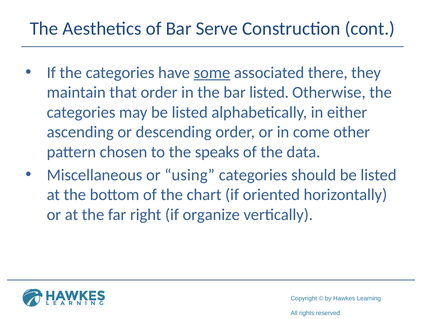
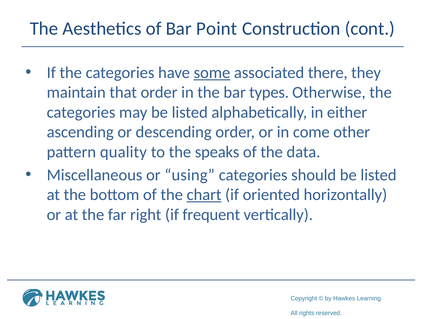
Serve: Serve -> Point (217, 29)
bar listed: listed -> types (269, 92)
chosen: chosen -> quality (123, 152)
chart underline: none -> present (204, 195)
organize: organize -> frequent (211, 215)
